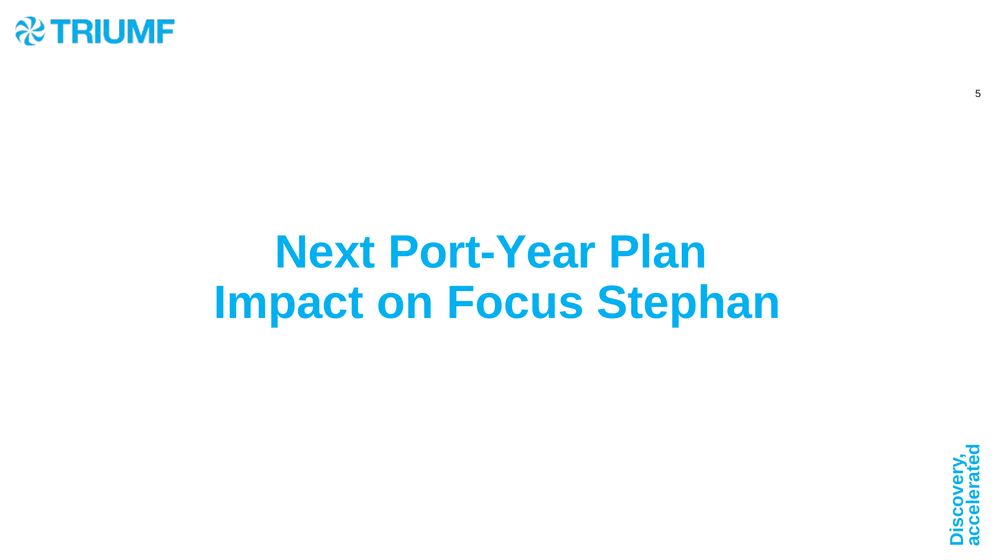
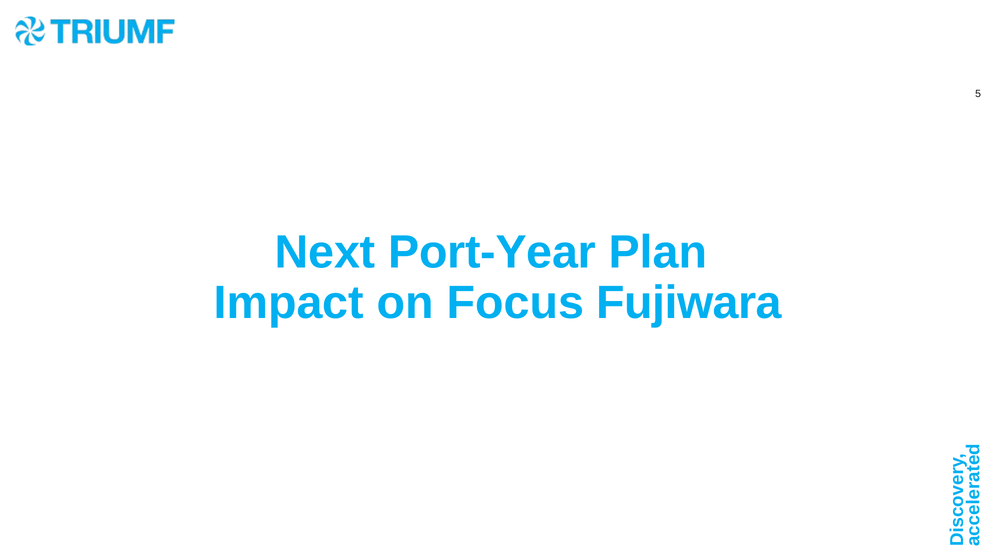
Stephan: Stephan -> Fujiwara (689, 303)
